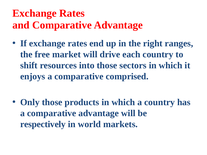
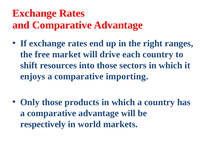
comprised: comprised -> importing (127, 77)
